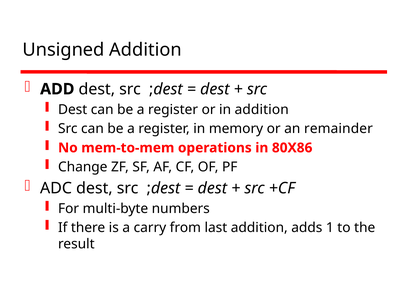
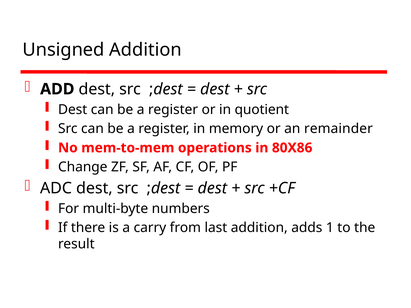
in addition: addition -> quotient (262, 110)
